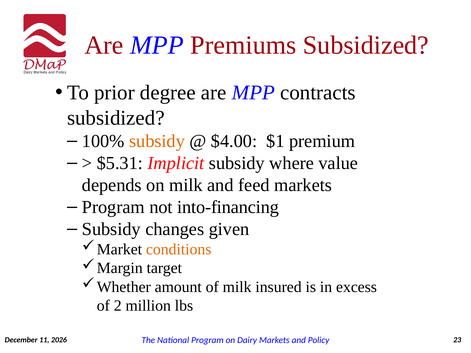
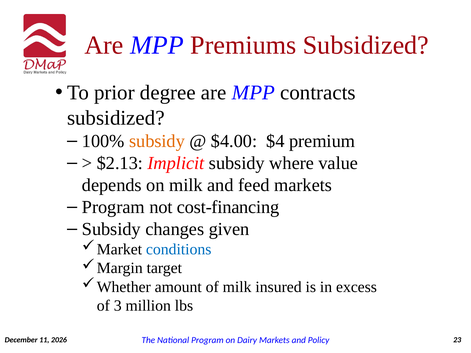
$1: $1 -> $4 (275, 141)
$5.31: $5.31 -> $2.13 (120, 163)
into-financing: into-financing -> cost-financing (228, 207)
conditions colour: orange -> blue (179, 249)
2: 2 -> 3 (118, 306)
